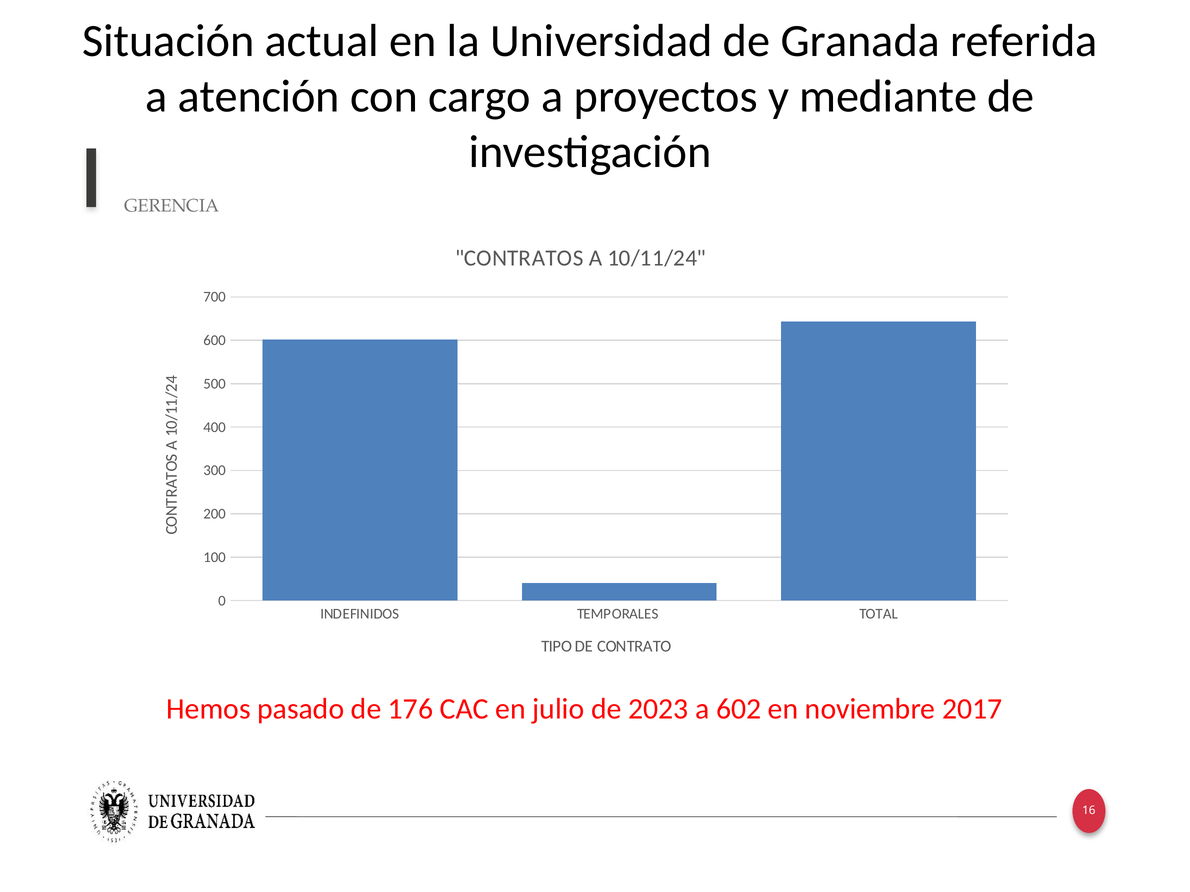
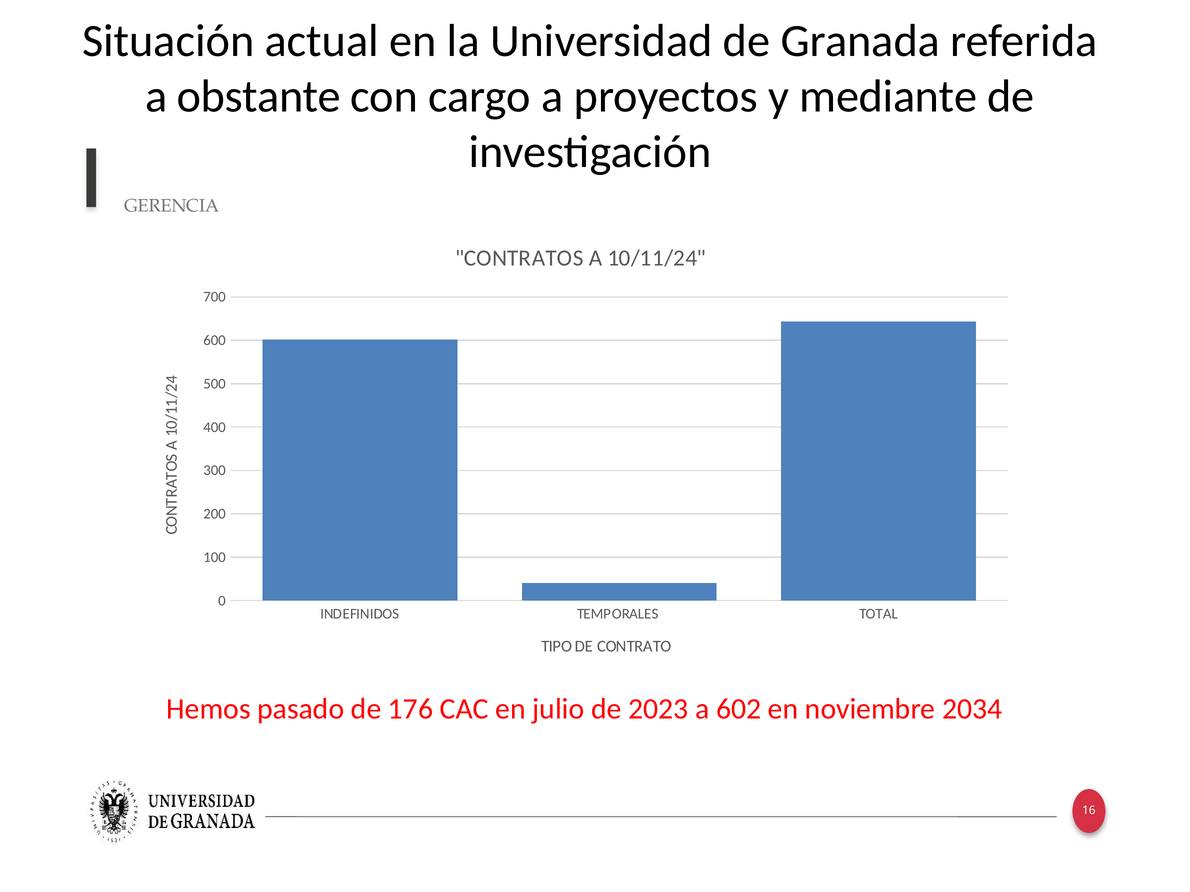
atención: atención -> obstante (259, 97)
2017: 2017 -> 2034 (972, 709)
